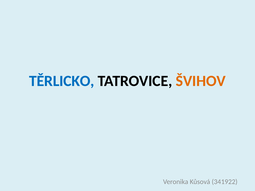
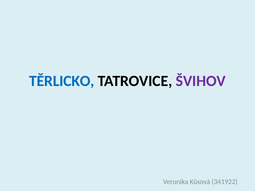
ŠVIHOV colour: orange -> purple (201, 81)
